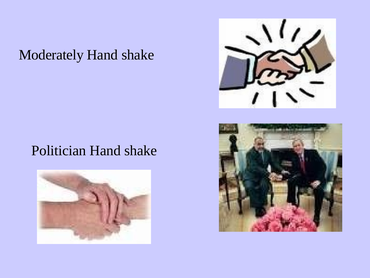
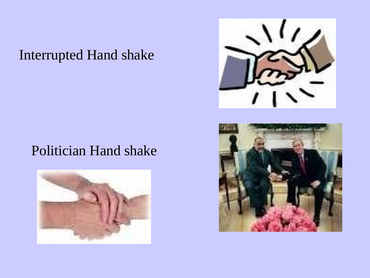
Moderately: Moderately -> Interrupted (51, 55)
